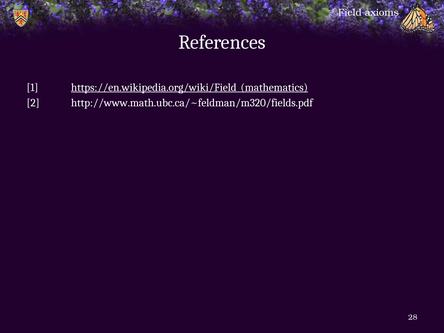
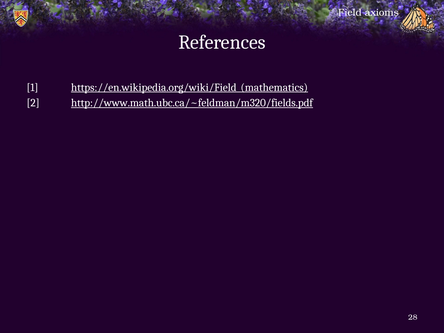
http://www.math.ubc.ca/~feldman/m320/fields.pdf underline: none -> present (192, 103)
